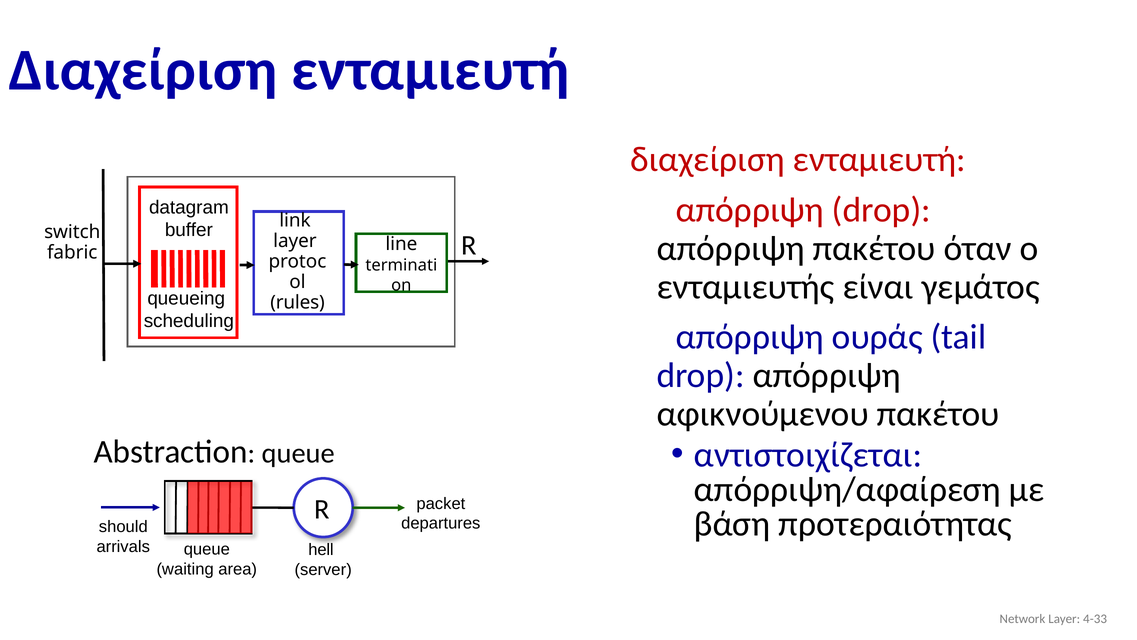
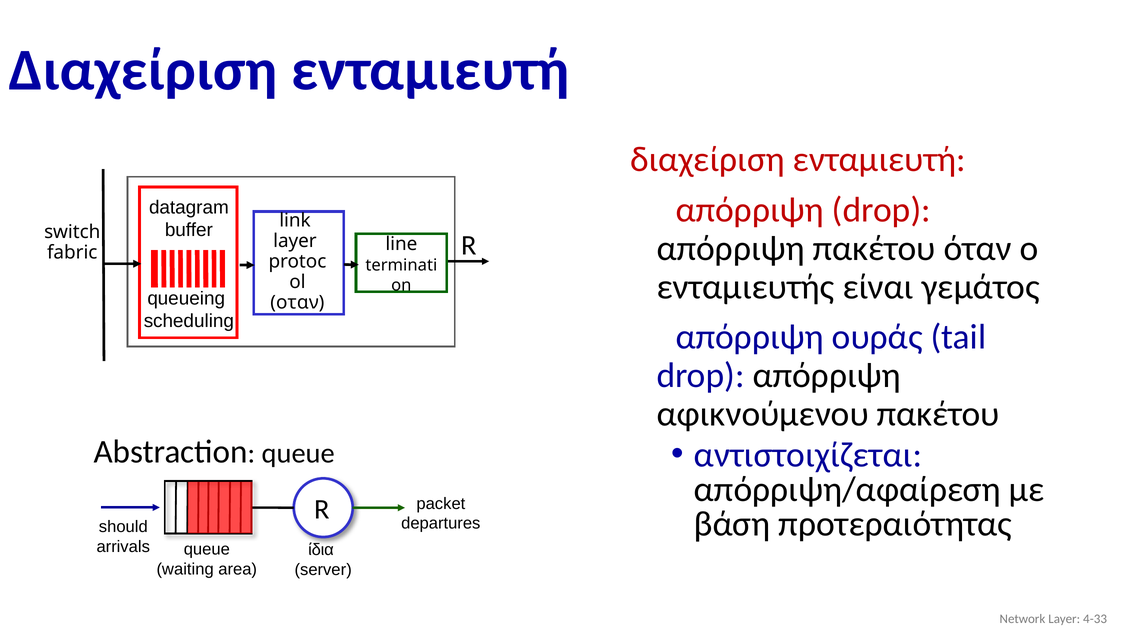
rules: rules -> οταν (297, 302)
hell: hell -> ίδια (321, 549)
